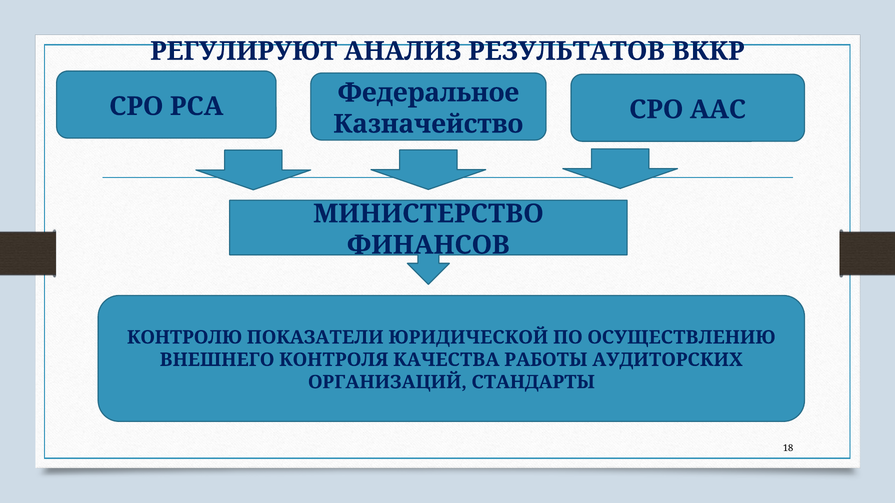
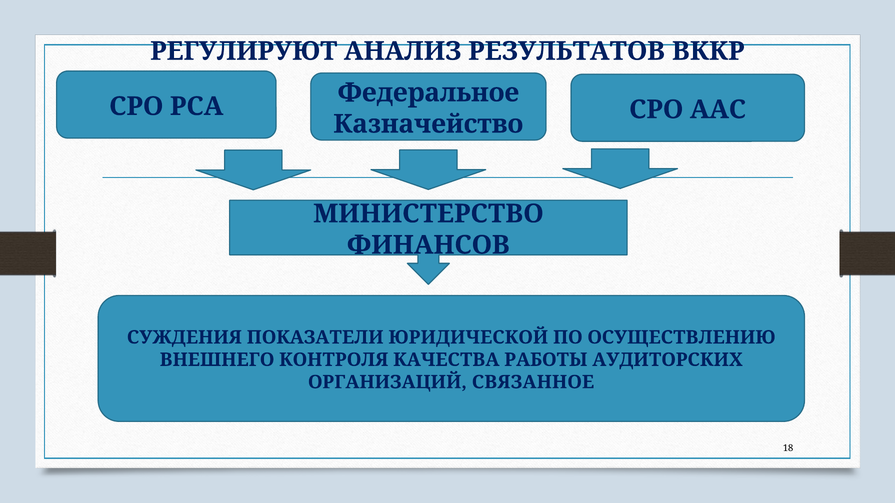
КОНТРОЛЮ: КОНТРОЛЮ -> СУЖДЕНИЯ (184, 338)
СТАНДАРТЫ: СТАНДАРТЫ -> СВЯЗАННОЕ (533, 382)
